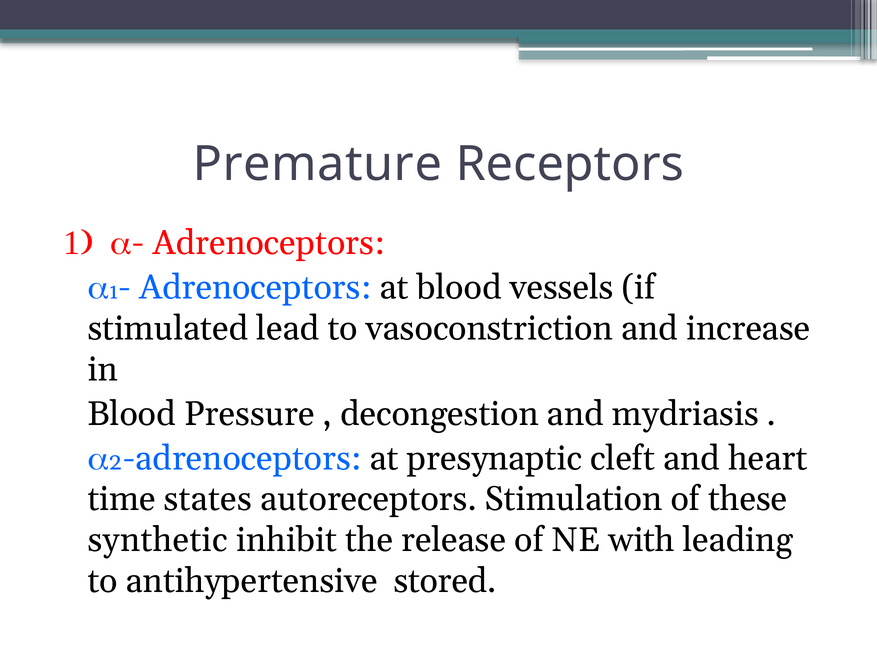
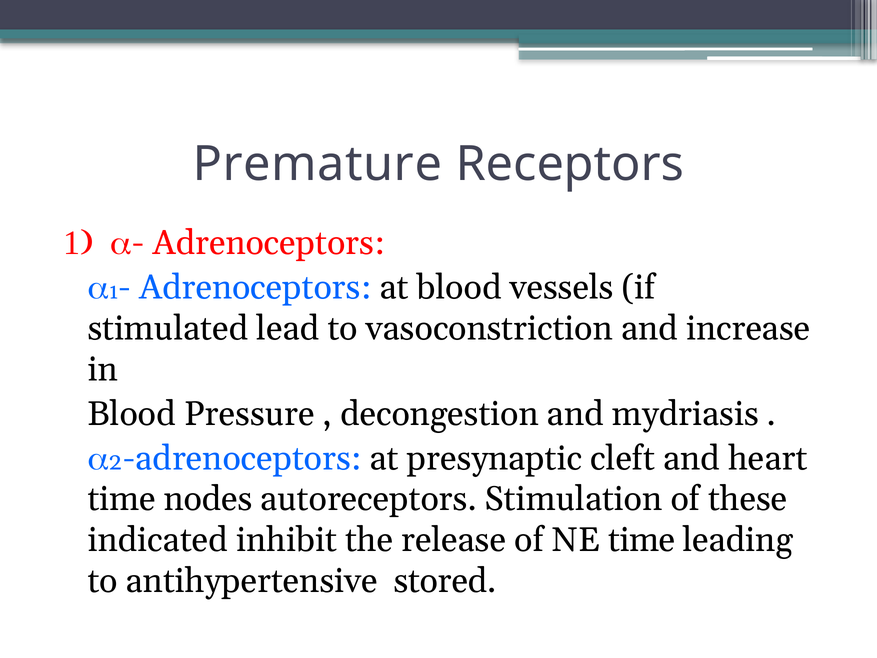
states: states -> nodes (208, 499)
synthetic: synthetic -> indicated (158, 540)
NE with: with -> time (642, 540)
